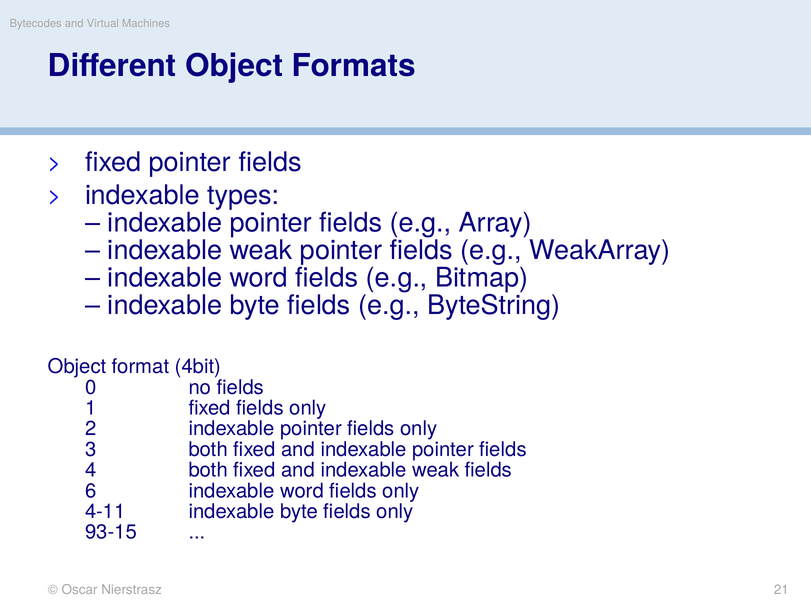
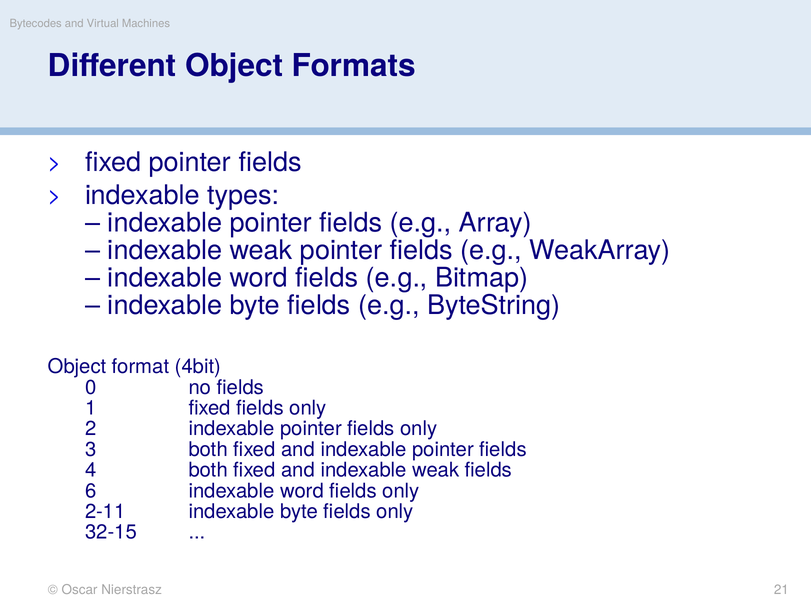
4-11: 4-11 -> 2-11 (105, 512)
93-15: 93-15 -> 32-15 (111, 532)
